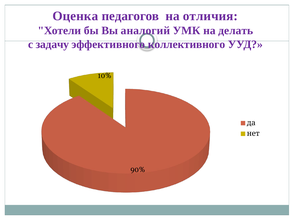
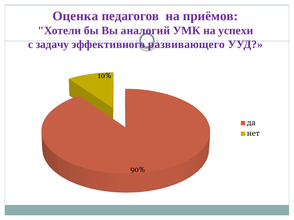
отличия: отличия -> приёмов (210, 16)
делать: делать -> успехи (236, 31)
коллективного: коллективного -> развивающего (186, 44)
